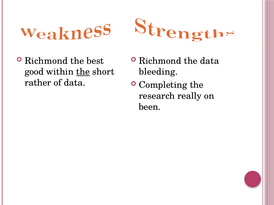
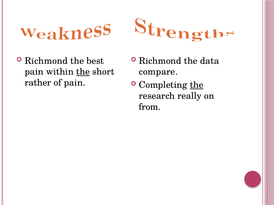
good: good -> pain (34, 72)
bleeding: bleeding -> compare (158, 72)
of data: data -> pain (75, 83)
the underline: none -> present (197, 85)
been: been -> from (150, 107)
